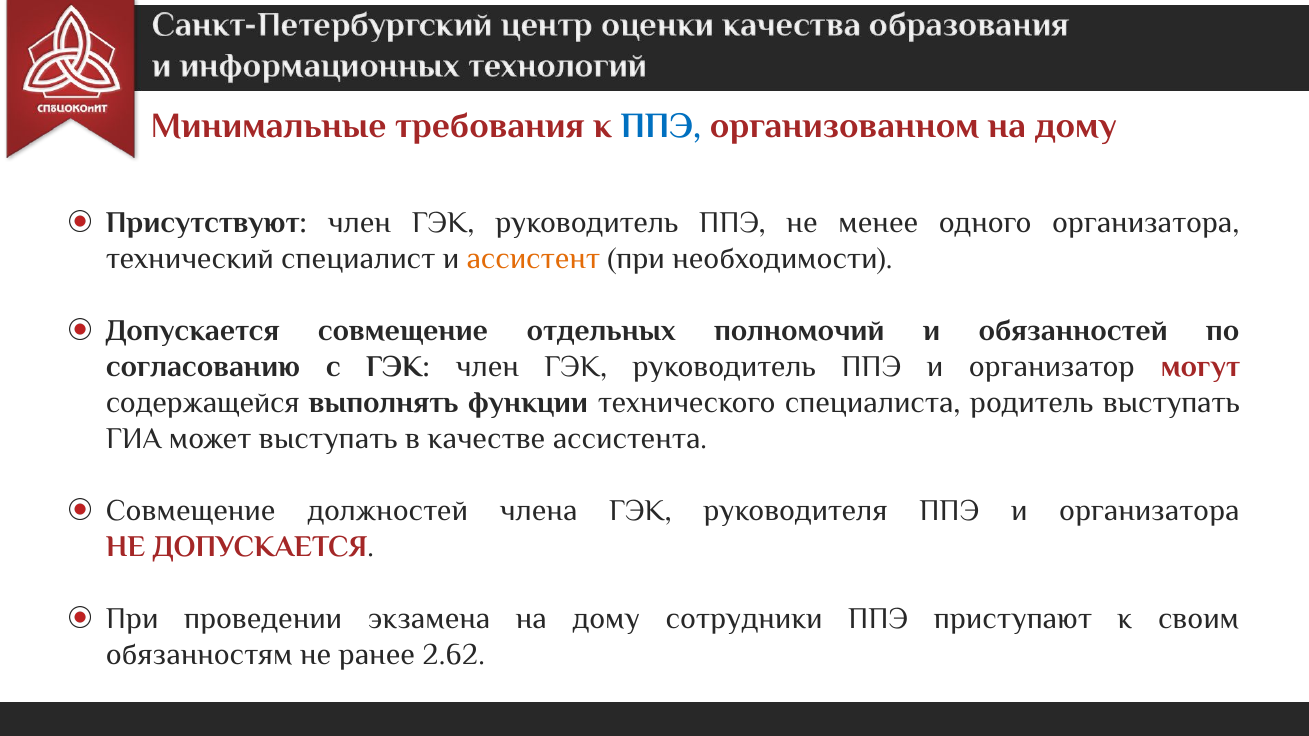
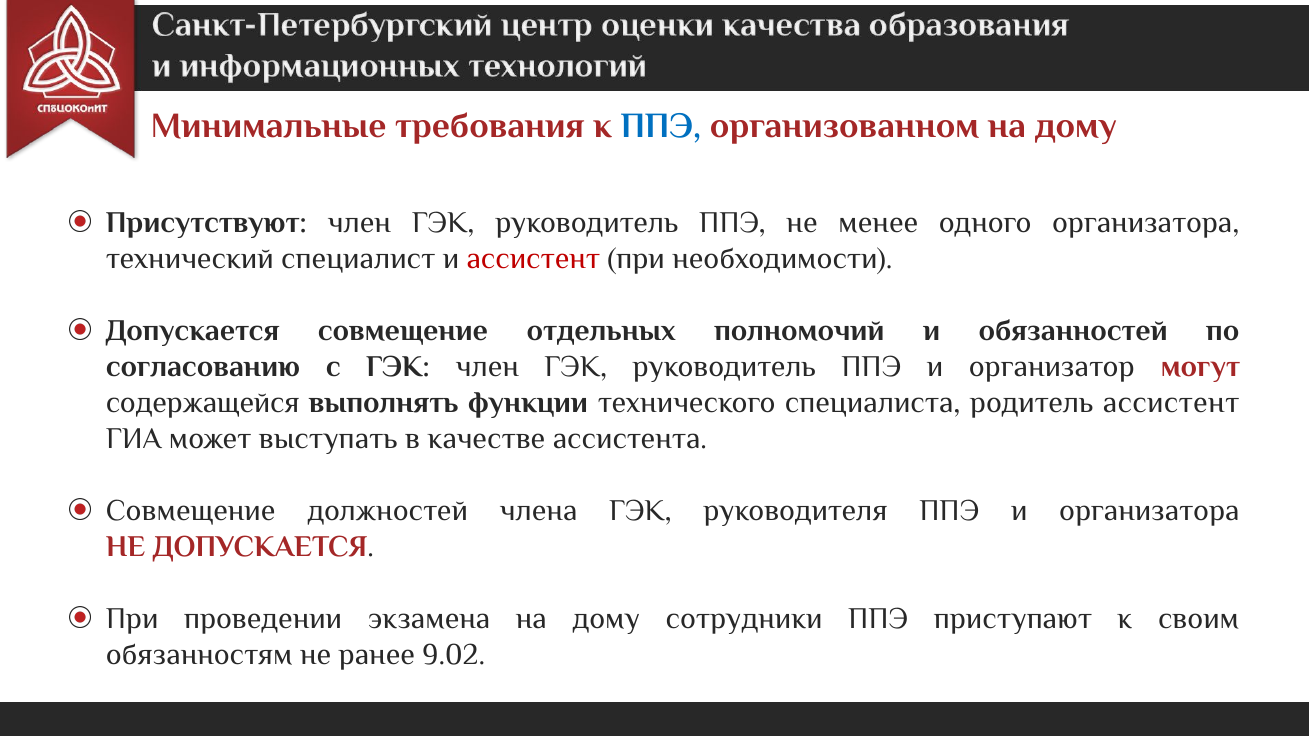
ассистент colour: orange -> red (533, 259)
родитель выступать: выступать -> ассистент (1171, 403)
2.62: 2.62 -> 9.02 (454, 655)
